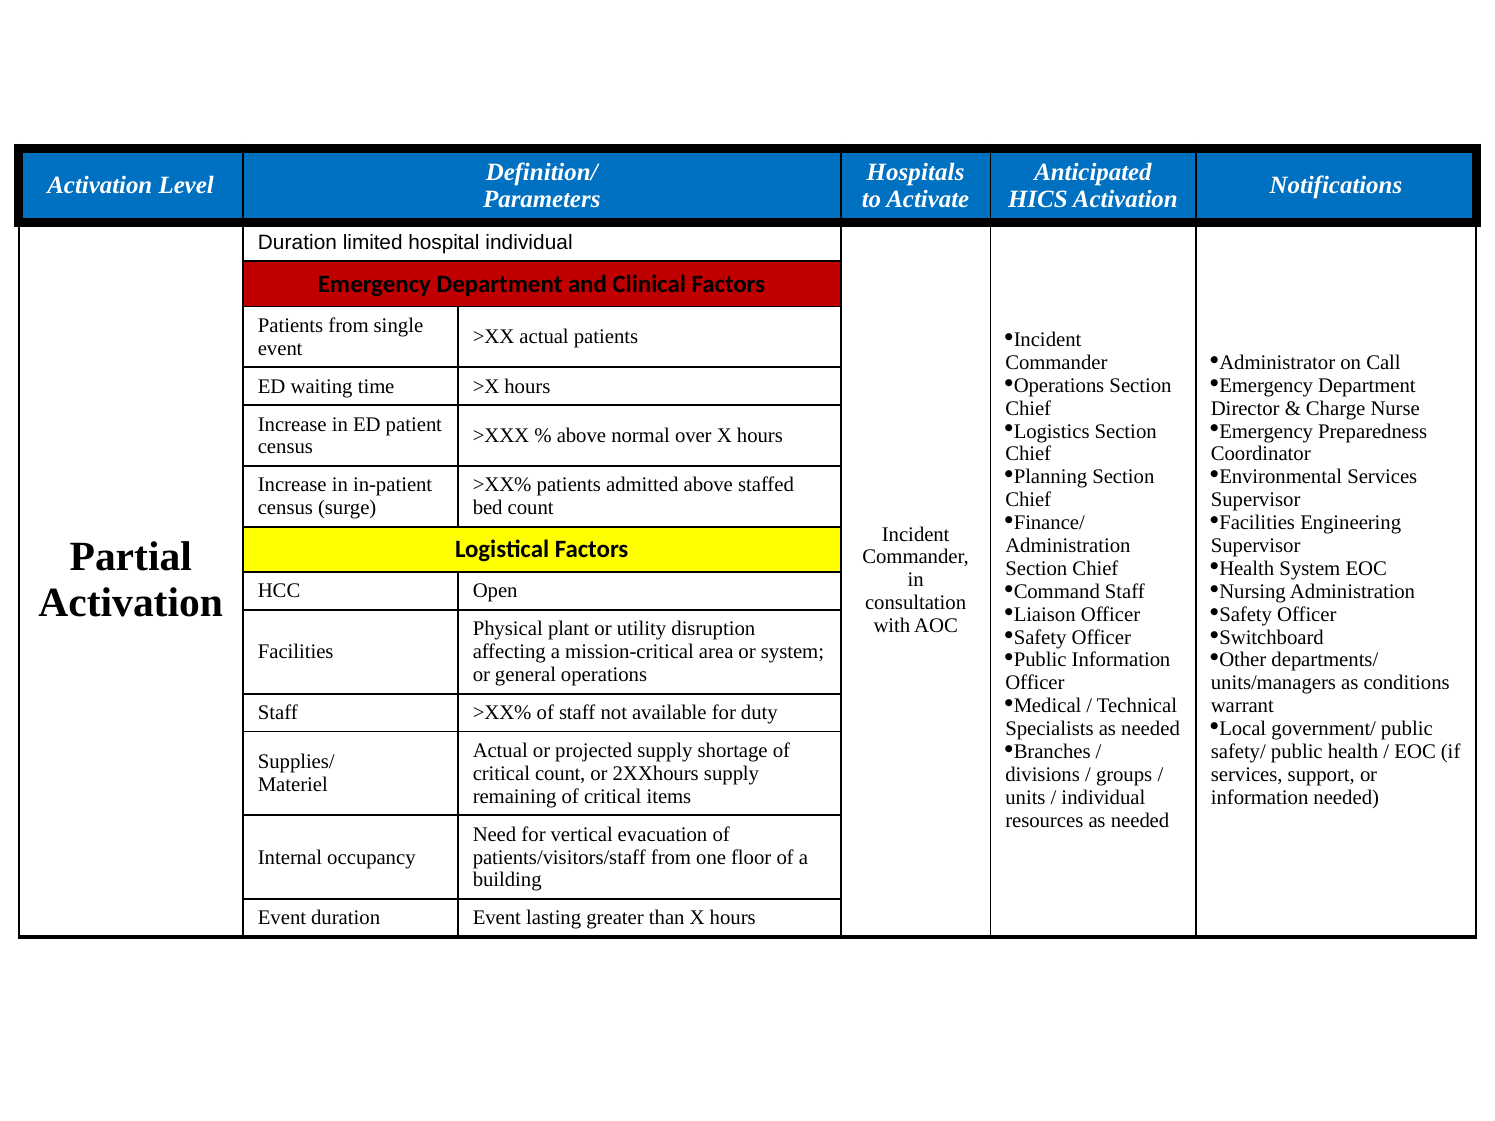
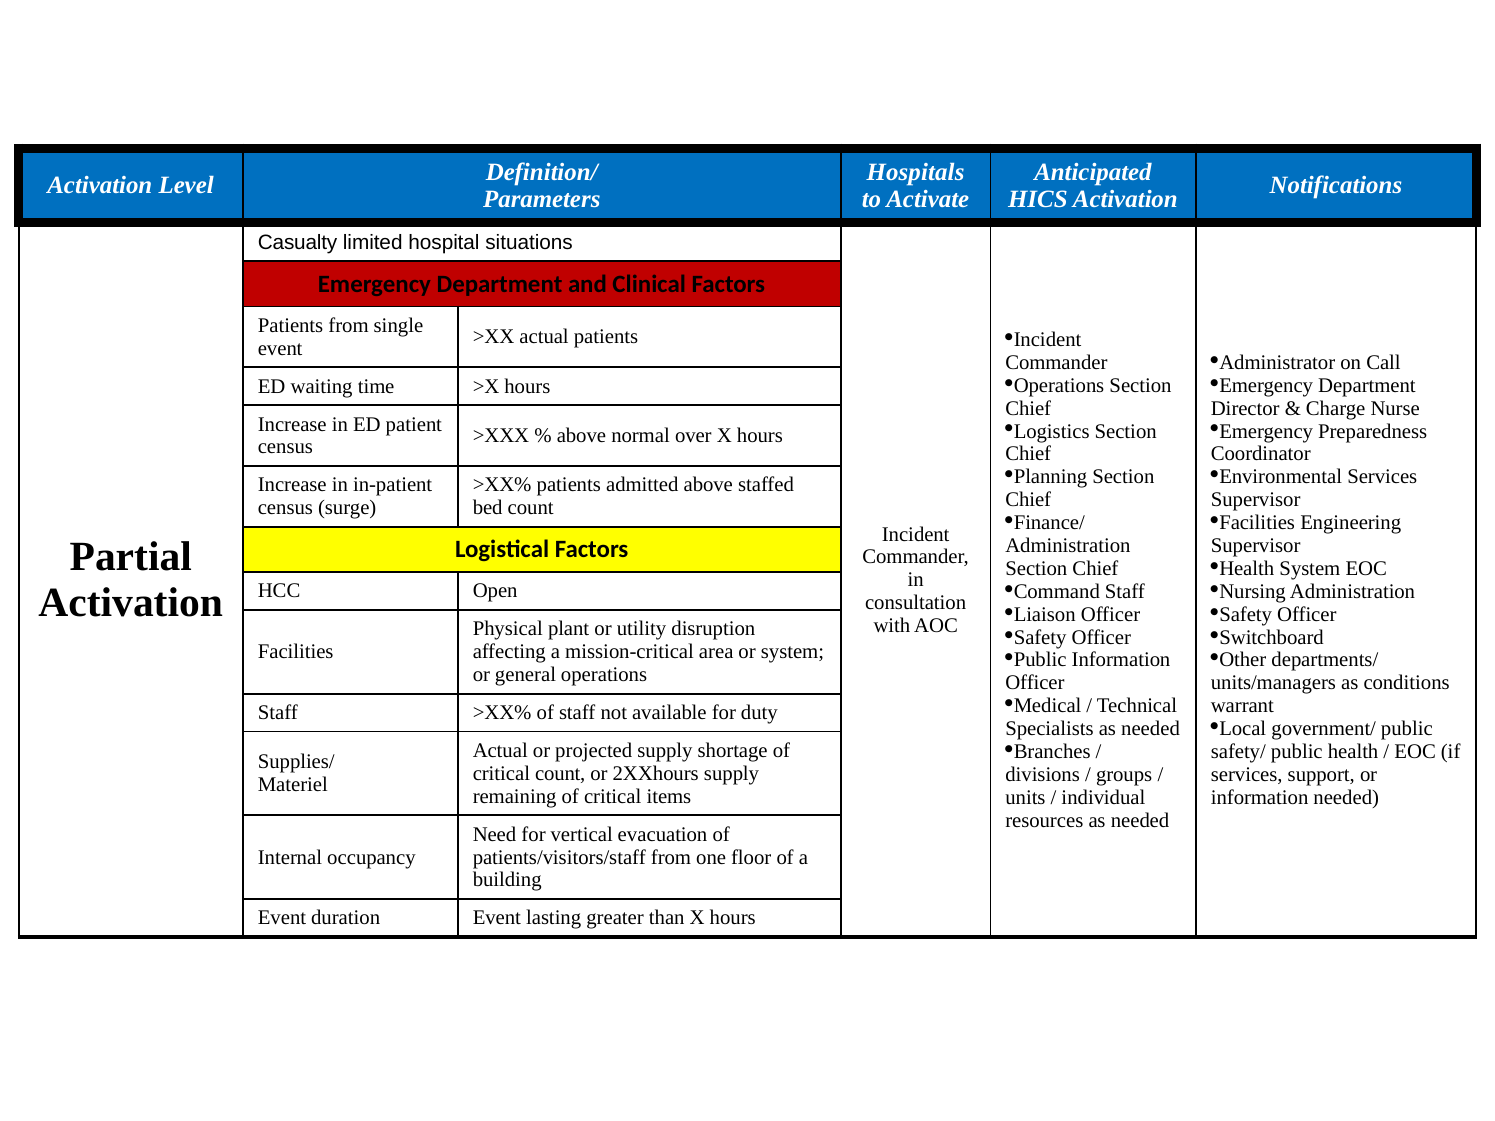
Duration: Duration -> Casualty (298, 242)
hospital individual: individual -> situations (529, 242)
